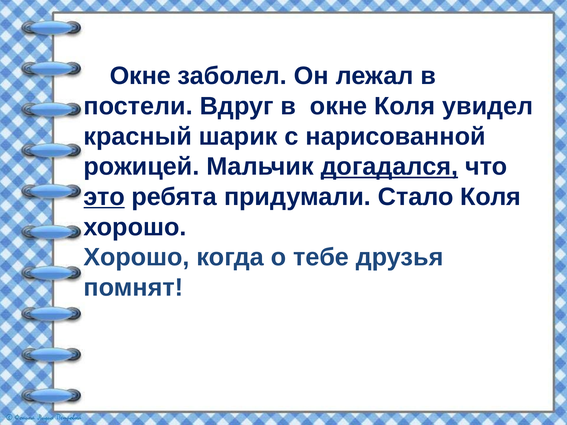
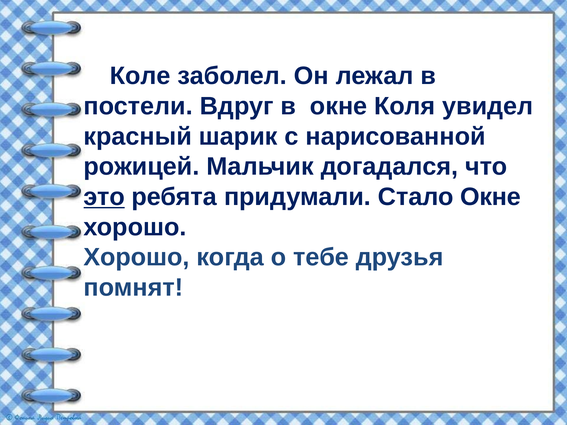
Окне: Окне -> Коле (140, 76)
догадался underline: present -> none (389, 167)
Стало Коля: Коля -> Окне (491, 197)
